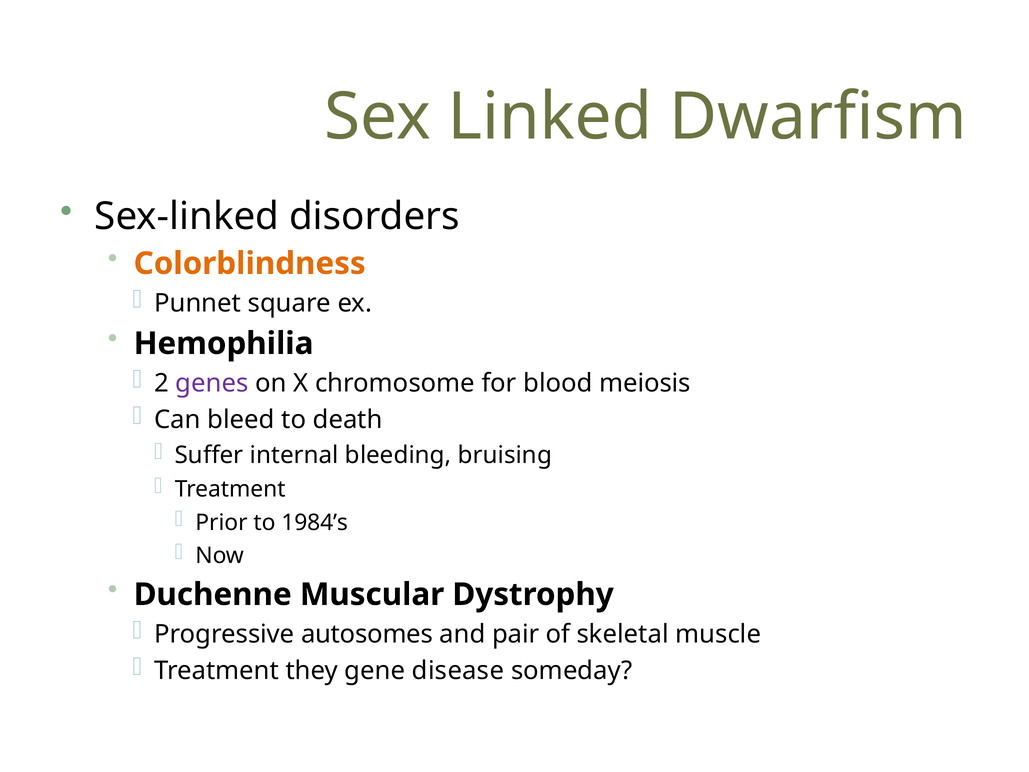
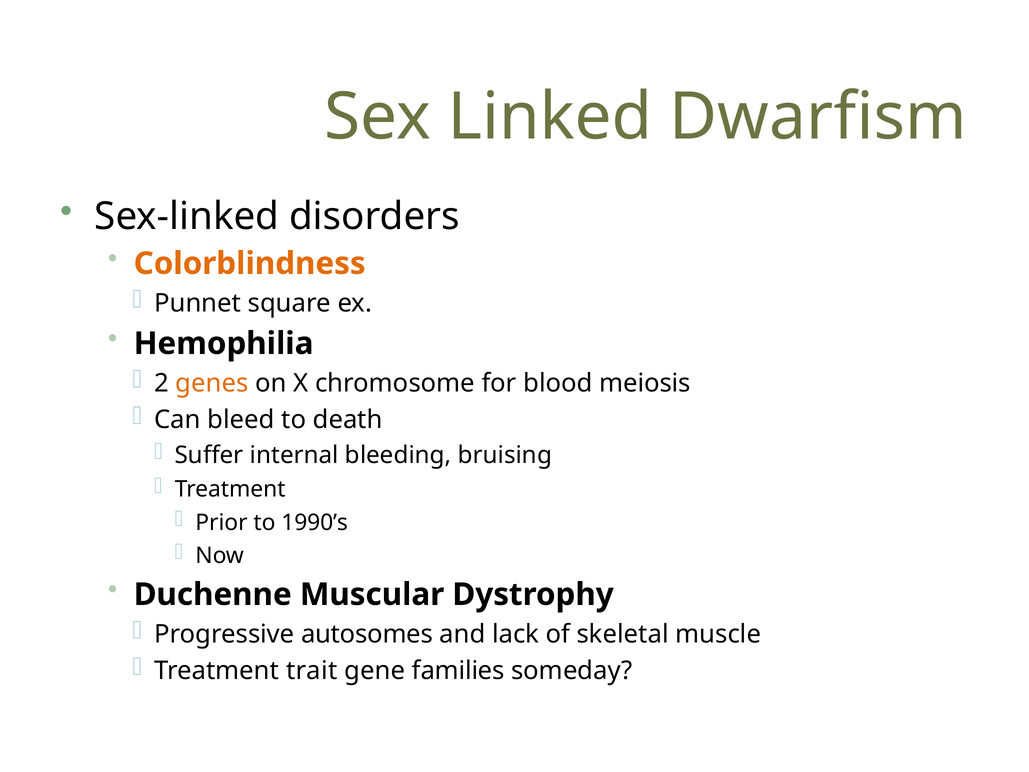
genes colour: purple -> orange (212, 383)
1984’s: 1984’s -> 1990’s (315, 522)
pair: pair -> lack (516, 634)
they: they -> trait (312, 671)
disease: disease -> families (458, 671)
